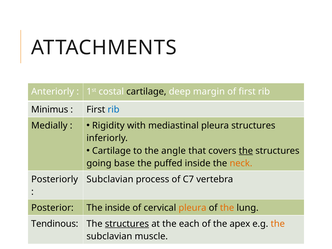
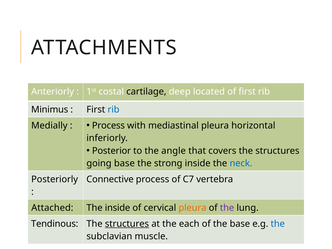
margin: margin -> located (209, 92)
Rigidity: Rigidity -> Process (108, 126)
pleura structures: structures -> horizontal (253, 126)
Cartilage: Cartilage -> Posterior (112, 151)
the underline: present -> none (246, 151)
puffed: puffed -> strong (168, 163)
neck colour: orange -> blue (241, 163)
Subclavian: Subclavian -> Connective (110, 179)
Posterior: Posterior -> Attached (52, 208)
the colour: orange -> purple (227, 208)
the apex: apex -> base (240, 224)
the colour: orange -> blue (278, 224)
